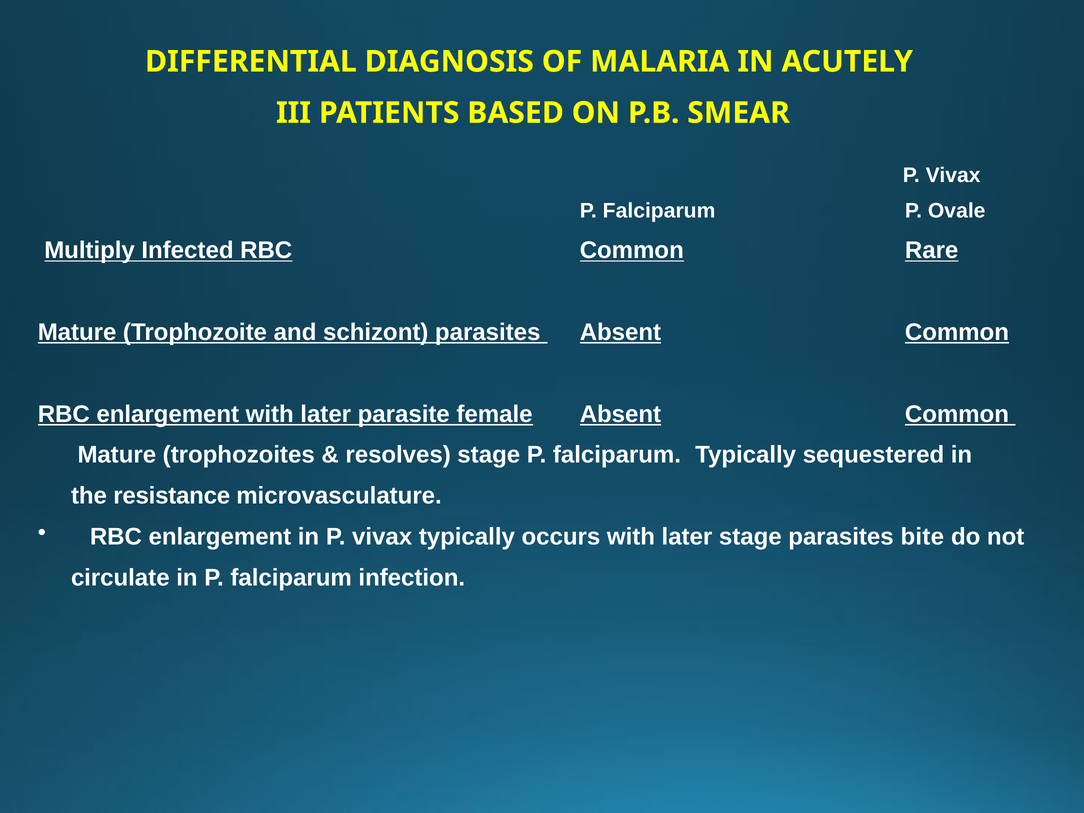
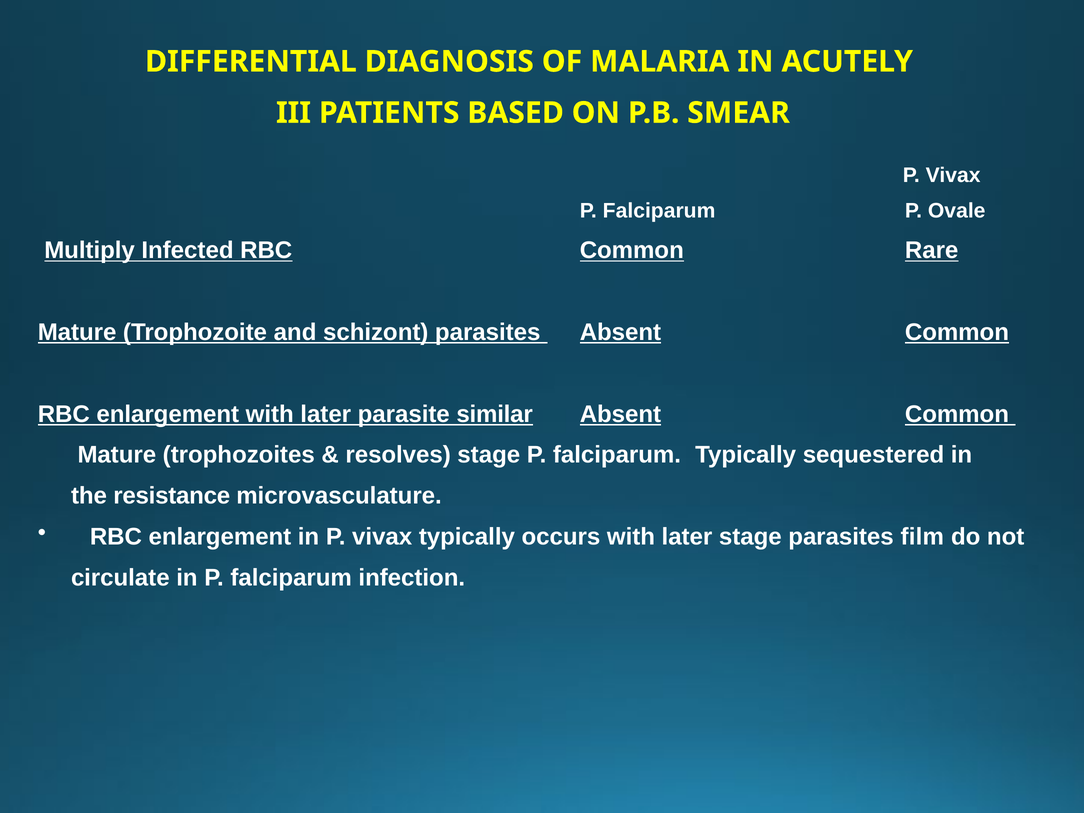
female: female -> similar (495, 414)
bite: bite -> film (922, 537)
